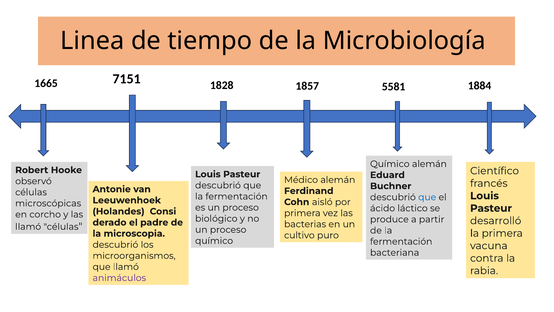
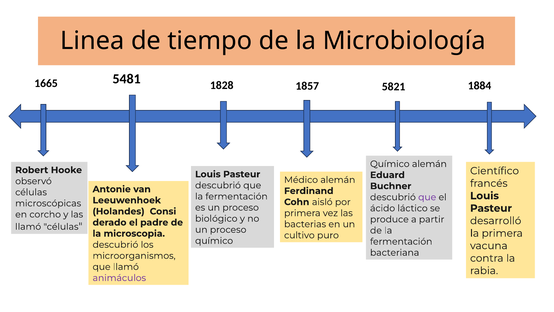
7151: 7151 -> 5481 (127, 79)
5581: 5581 -> 5821 (394, 87)
que colour: blue -> purple (427, 197)
